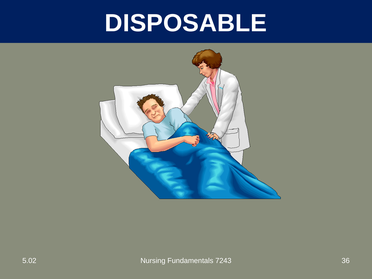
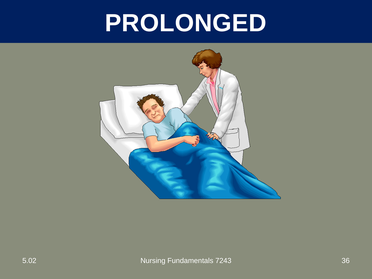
DISPOSABLE: DISPOSABLE -> PROLONGED (186, 23)
